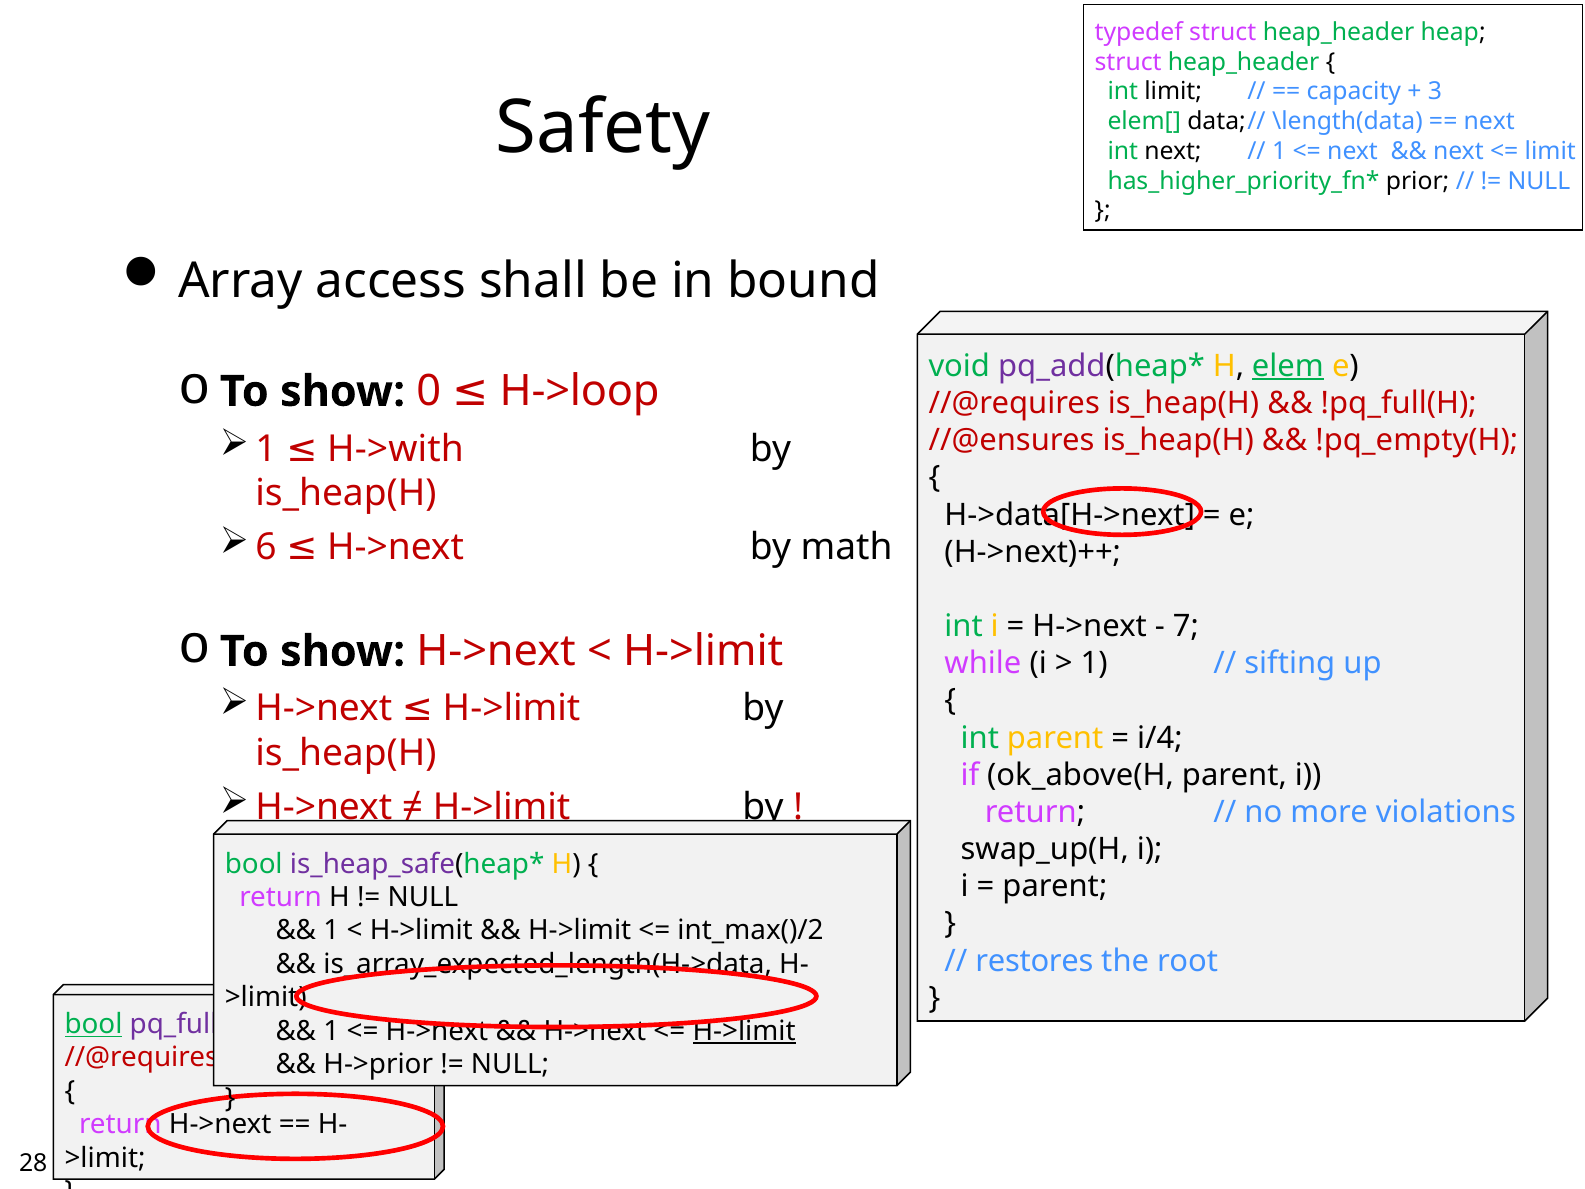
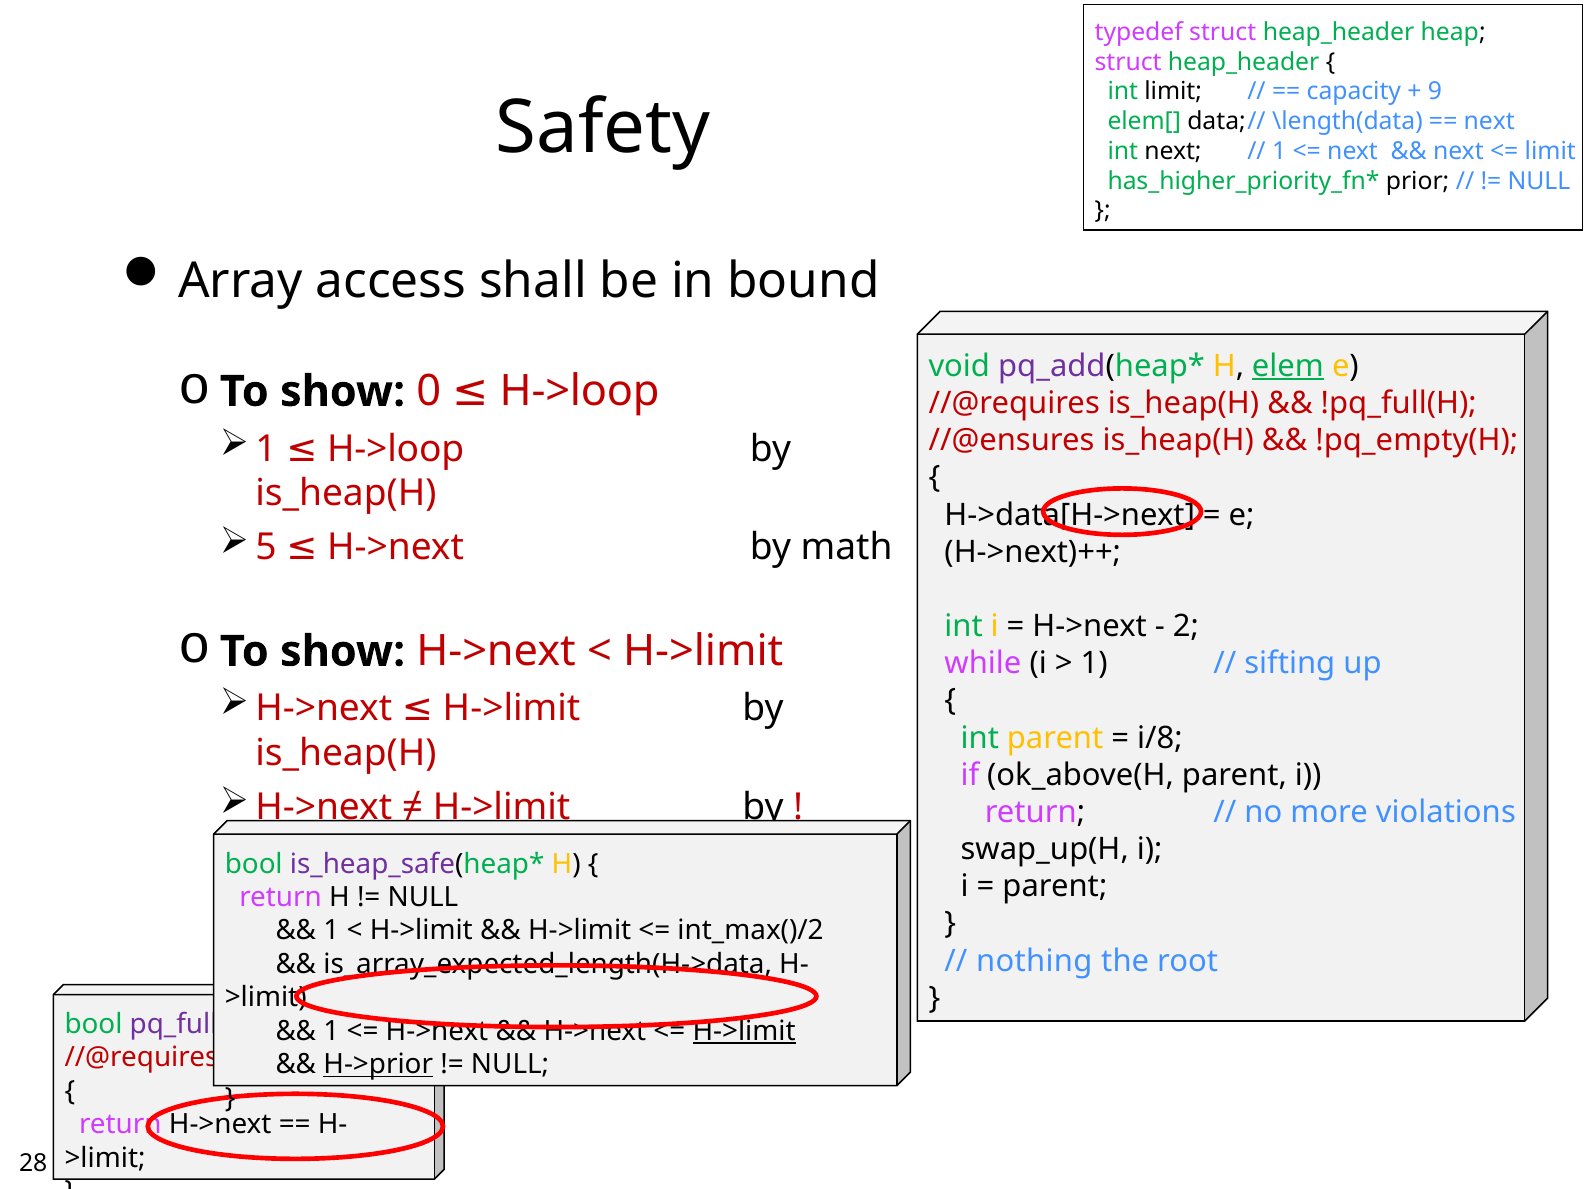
3: 3 -> 9 (1435, 92)
1 H->with: H->with -> H->loop (396, 449)
6: 6 -> 5 (266, 547)
7: 7 -> 2 (1186, 626)
i/4: i/4 -> i/8 (1160, 738)
restores: restores -> nothing (1034, 961)
bool underline: present -> none (94, 1024)
H->prior underline: none -> present (378, 1064)
